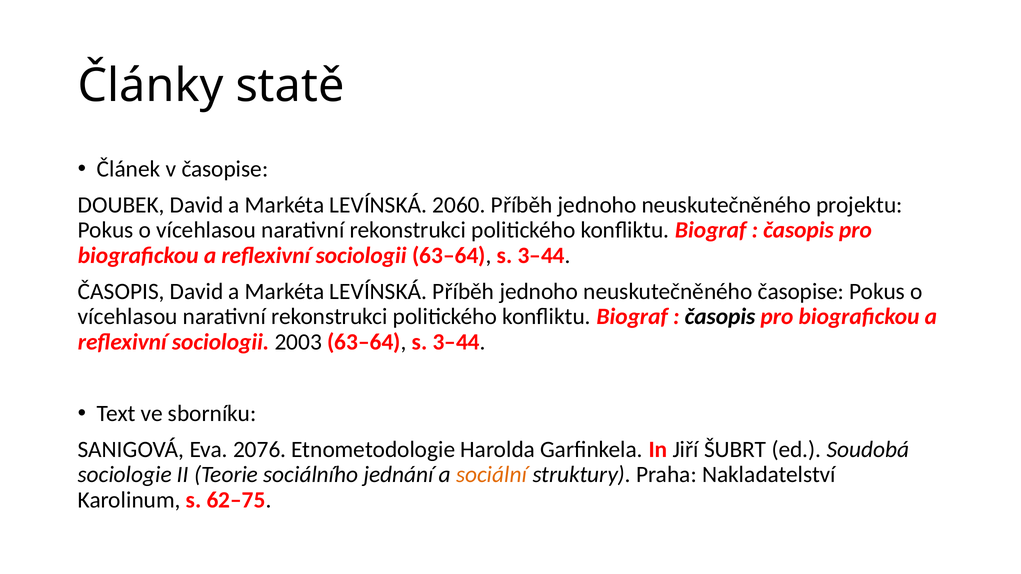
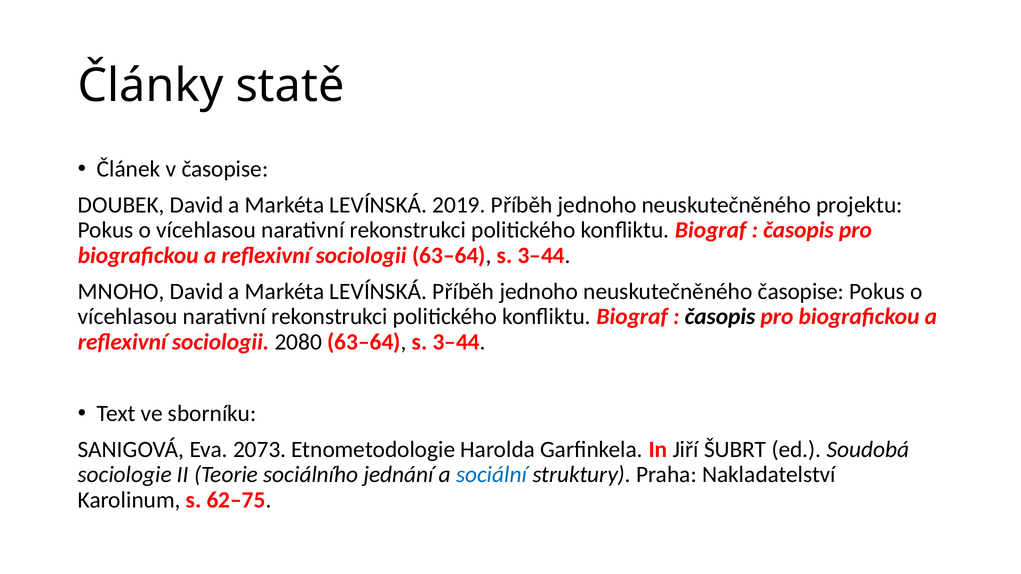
2060: 2060 -> 2019 (459, 205)
ČASOPIS: ČASOPIS -> MNOHO (121, 292)
2003: 2003 -> 2080 (298, 342)
2076: 2076 -> 2073 (260, 450)
sociální colour: orange -> blue (492, 475)
